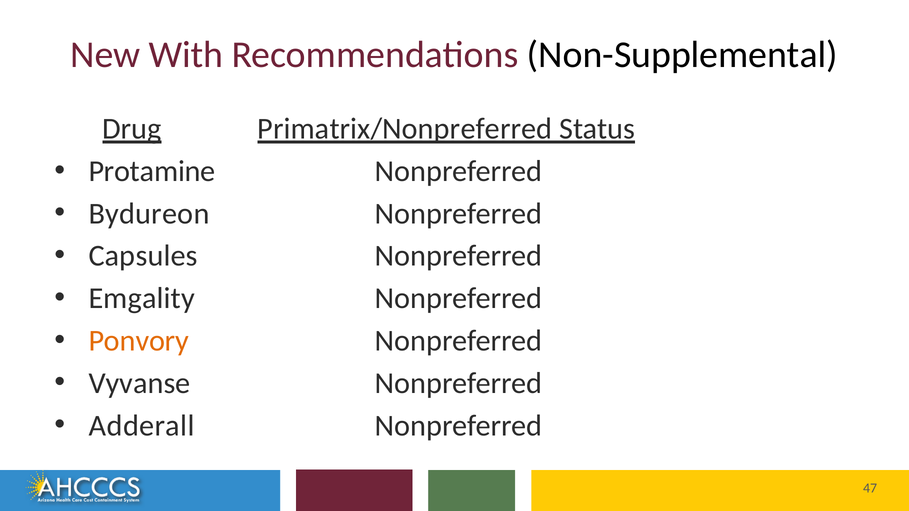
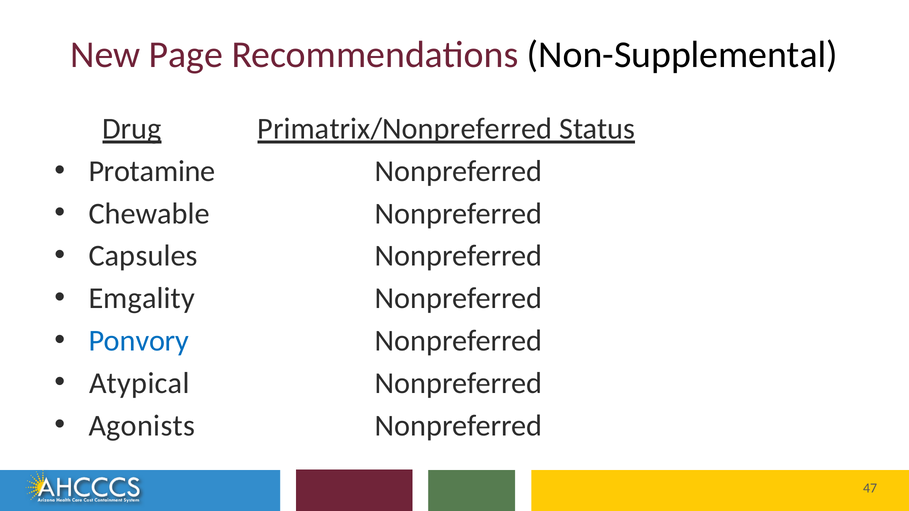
With: With -> Page (186, 55)
Bydureon: Bydureon -> Chewable (149, 214)
Ponvory colour: orange -> blue (139, 341)
Vyvanse: Vyvanse -> Atypical (139, 383)
Adderall: Adderall -> Agonists (142, 426)
